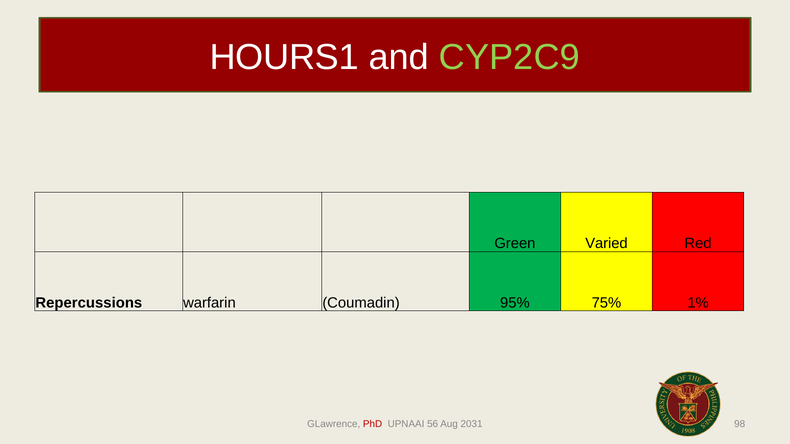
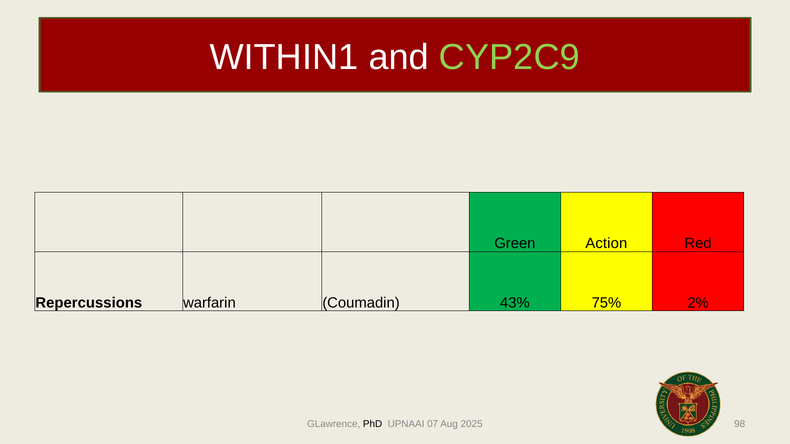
HOURS1: HOURS1 -> WITHIN1 (284, 57)
Varied: Varied -> Action (606, 244)
95%: 95% -> 43% (515, 303)
1%: 1% -> 2% (698, 303)
PhD colour: red -> black (373, 424)
56: 56 -> 07 (433, 424)
2031: 2031 -> 2025 (472, 424)
